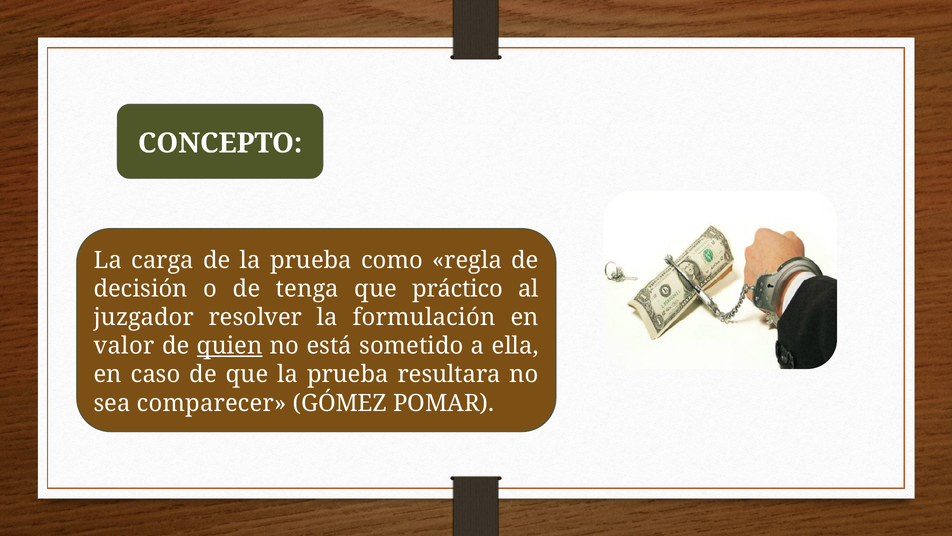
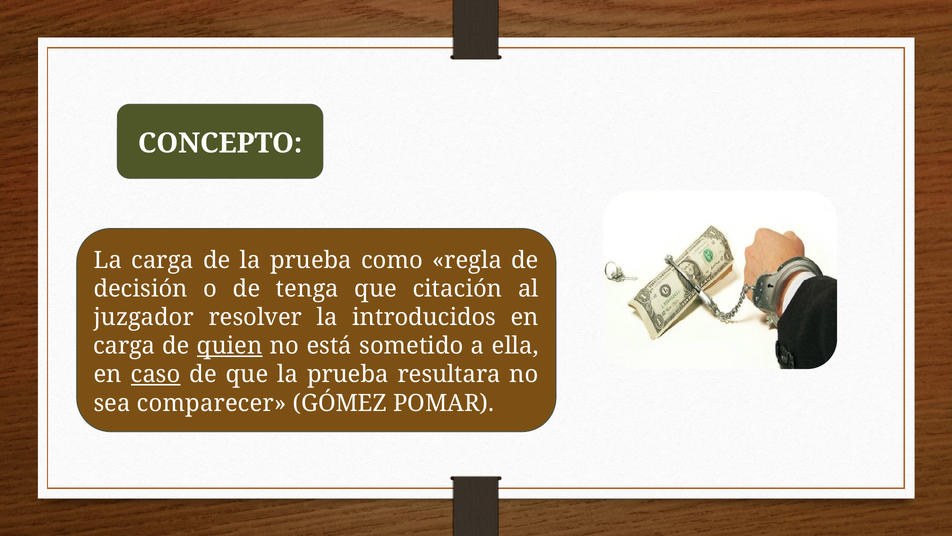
práctico: práctico -> citación (457, 289)
formulación: formulación -> introducidos (424, 317)
valor: valor -> carga (124, 346)
caso underline: none -> present (156, 374)
